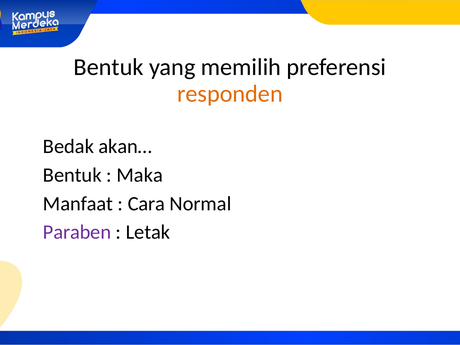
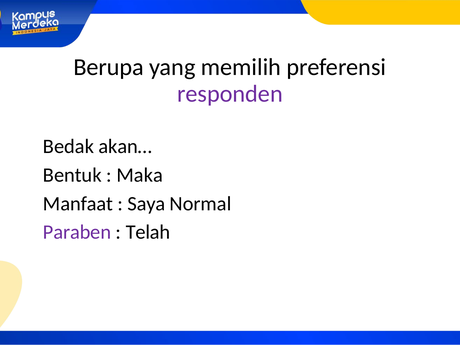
Bentuk: Bentuk -> Berupa (109, 67)
responden colour: orange -> purple (230, 94)
Cara: Cara -> Saya (146, 204)
Letak: Letak -> Telah (148, 232)
